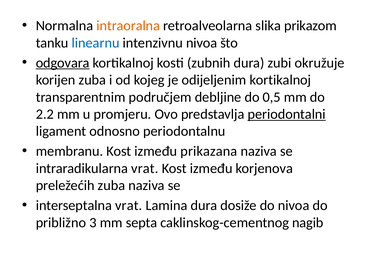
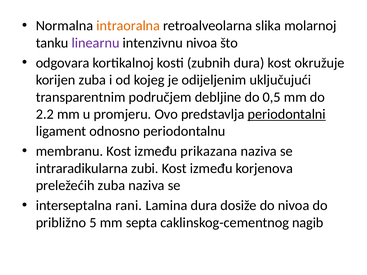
prikazom: prikazom -> molarnoj (310, 26)
linearnu colour: blue -> purple (96, 43)
odgovara underline: present -> none (63, 63)
dura zubi: zubi -> kost (280, 63)
odijeljenim kortikalnoj: kortikalnoj -> uključujući (280, 80)
intraradikularna vrat: vrat -> zubi (145, 169)
interseptalna vrat: vrat -> rani (129, 206)
3: 3 -> 5 (93, 223)
